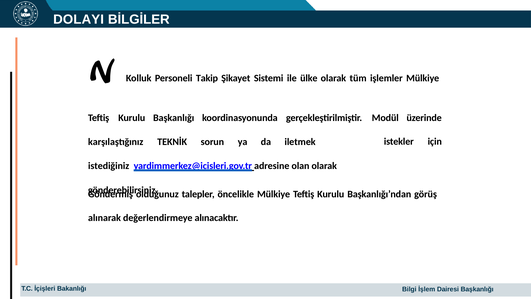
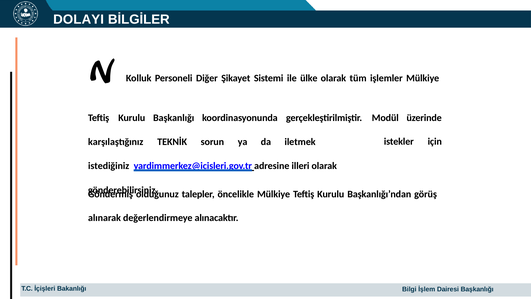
Takip: Takip -> Diğer (207, 78)
olan: olan -> illeri (300, 166)
